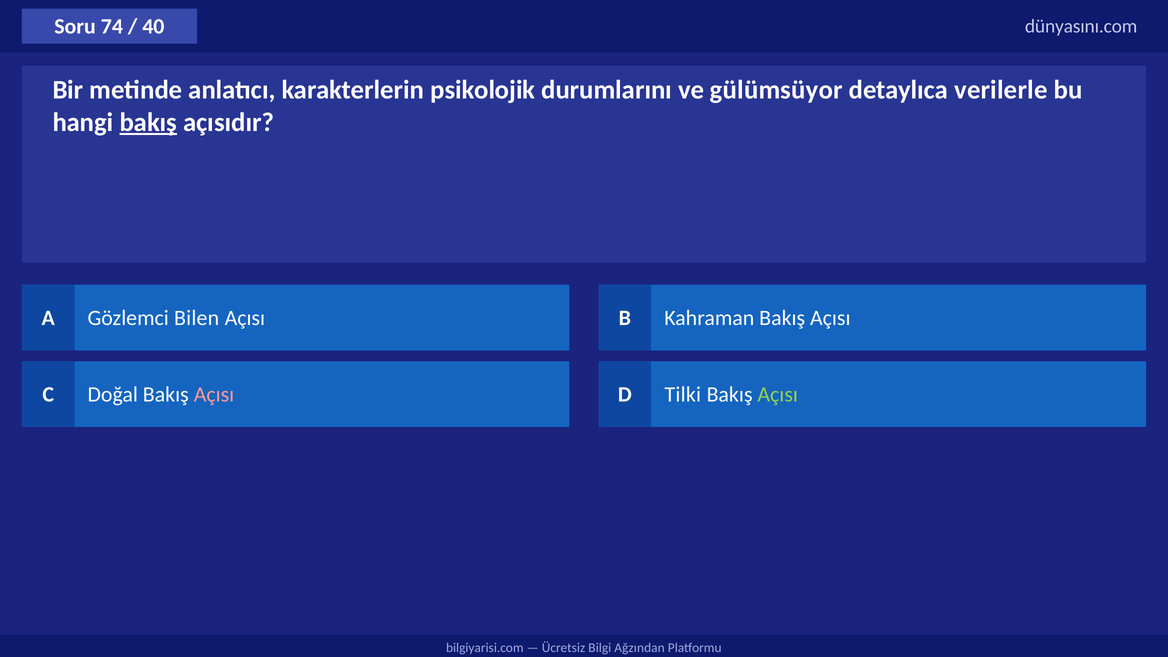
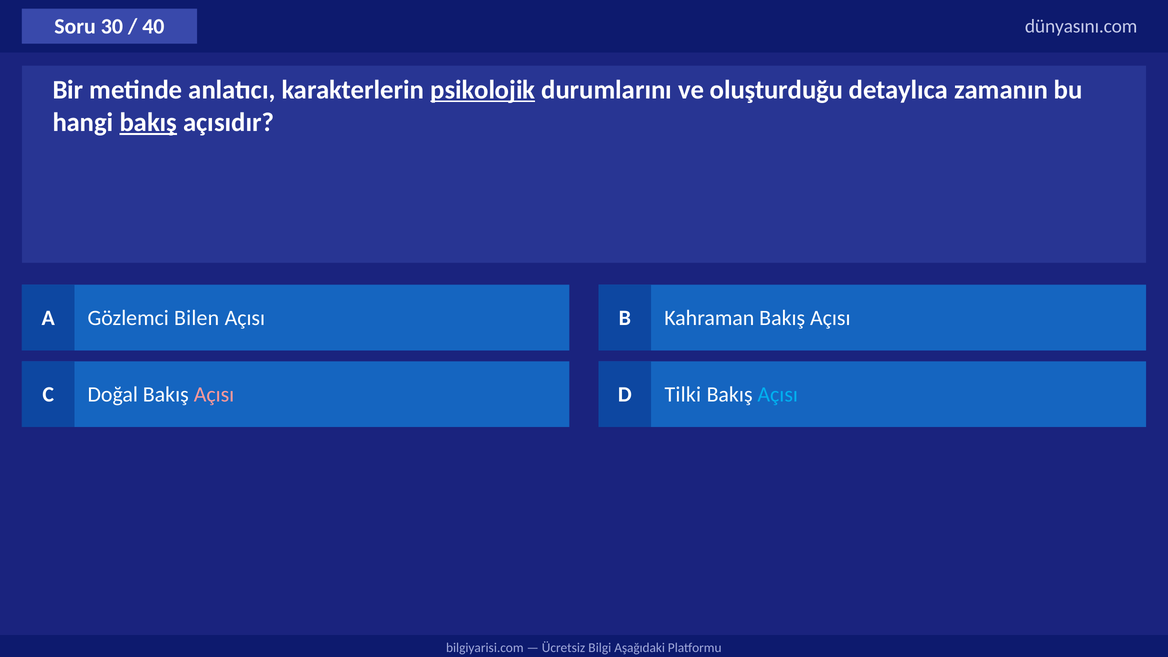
74: 74 -> 30 (112, 27)
psikolojik underline: none -> present (483, 90)
gülümsüyor: gülümsüyor -> oluşturduğu (777, 90)
verilerle: verilerle -> zamanın (1001, 90)
Açısı colour: light green -> light blue (778, 394)
Ağzından: Ağzından -> Aşağıdaki (640, 648)
